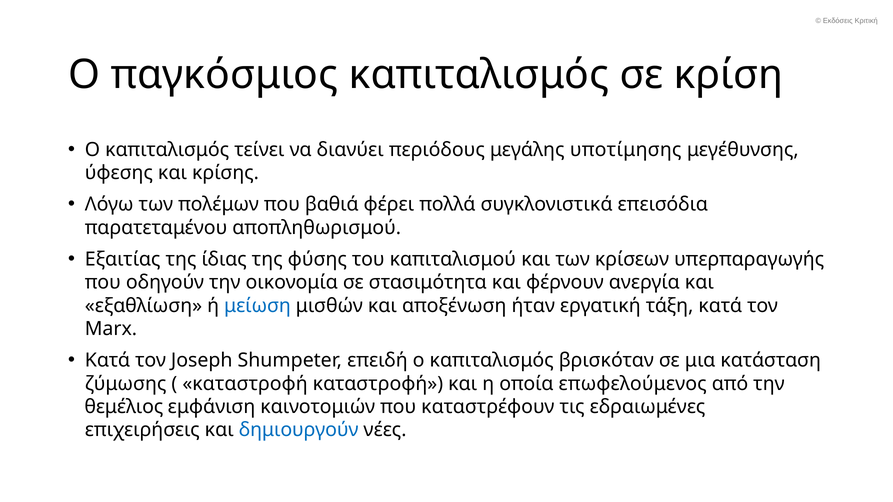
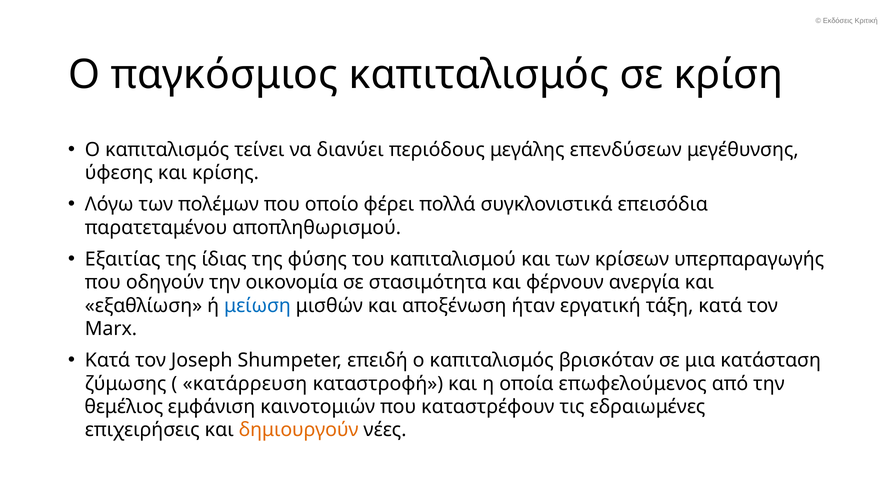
υποτίμησης: υποτίμησης -> επενδύσεων (626, 150)
βαθιά: βαθιά -> οποίο (332, 205)
καταστροφή: καταστροφή -> κατάρρευση (245, 384)
δημιουργούν colour: blue -> orange (299, 430)
